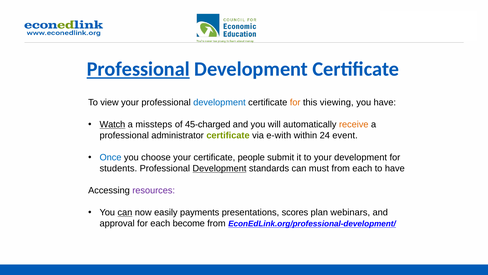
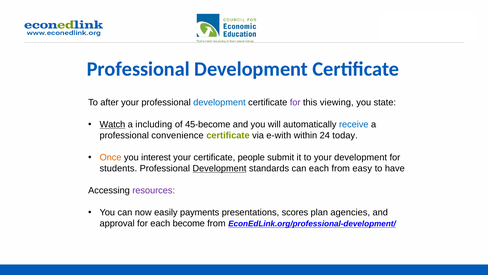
Professional underline: present -> none (138, 69)
view: view -> after (109, 102)
for colour: orange -> purple (295, 102)
you have: have -> state (385, 102)
missteps: missteps -> including (154, 124)
45-charged: 45-charged -> 45-become (208, 124)
receive colour: orange -> blue (354, 124)
administrator: administrator -> convenience (178, 135)
event: event -> today (345, 135)
Once colour: blue -> orange (111, 157)
choose: choose -> interest (156, 157)
can must: must -> each (319, 168)
from each: each -> easy (362, 168)
can underline: present -> none (125, 212)
webinars: webinars -> agencies (350, 212)
